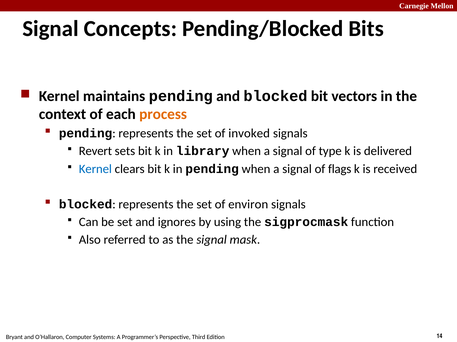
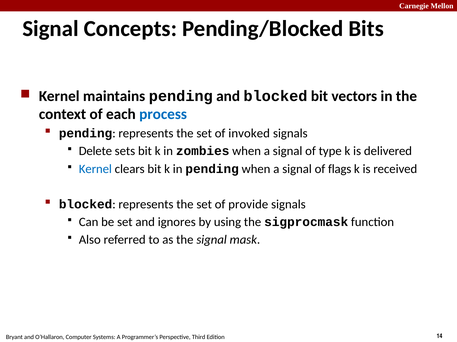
process colour: orange -> blue (163, 115)
Revert: Revert -> Delete (95, 151)
library: library -> zombies (203, 151)
environ: environ -> provide (248, 205)
